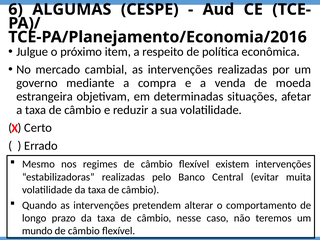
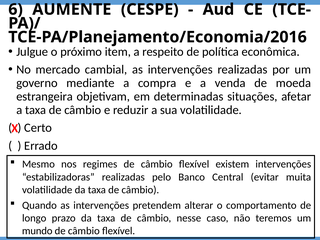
ALGUMAS: ALGUMAS -> AUMENTE (72, 9)
